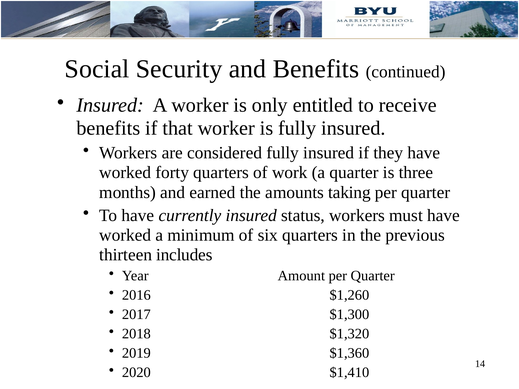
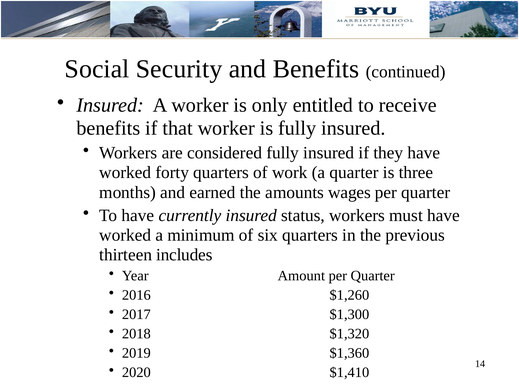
taking: taking -> wages (349, 192)
